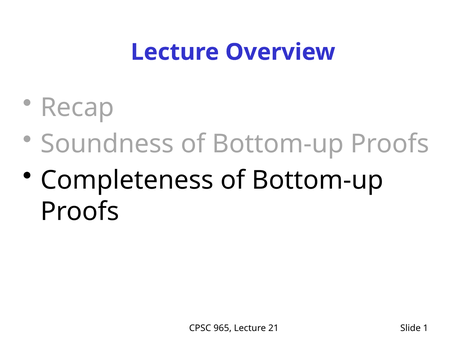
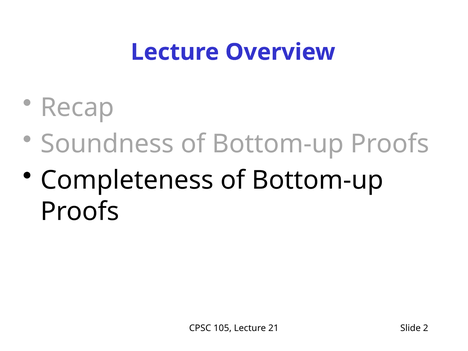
965: 965 -> 105 (223, 328)
1: 1 -> 2 (426, 328)
